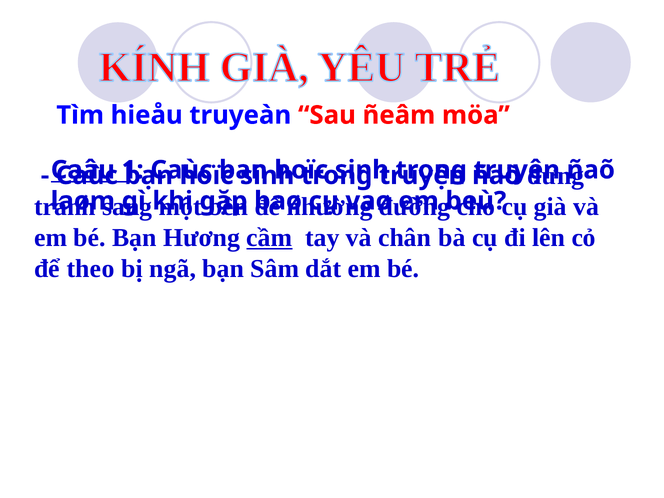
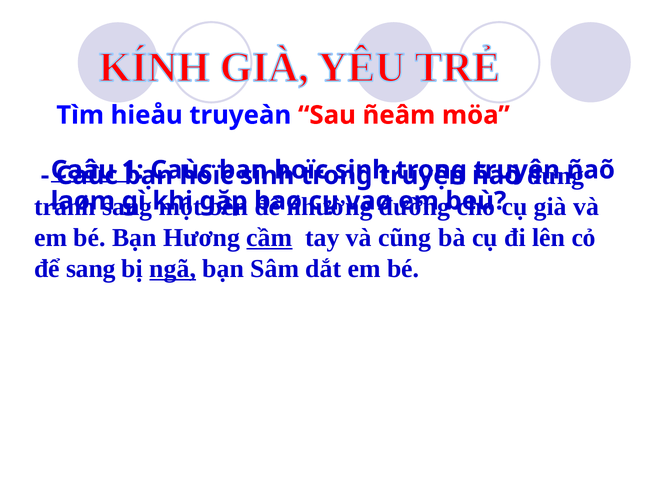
chân: chân -> cũng (405, 237)
để theo: theo -> sang (91, 269)
ngã underline: none -> present (173, 269)
